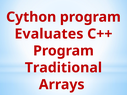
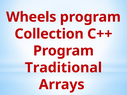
Cython: Cython -> Wheels (31, 17)
Evaluates: Evaluates -> Collection (49, 34)
